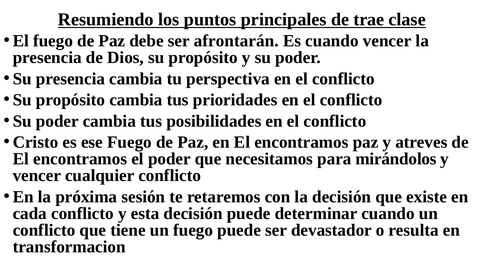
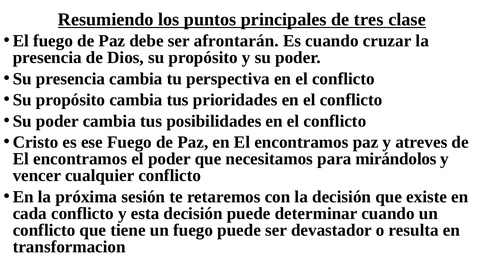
trae: trae -> tres (369, 19)
cuando vencer: vencer -> cruzar (387, 41)
